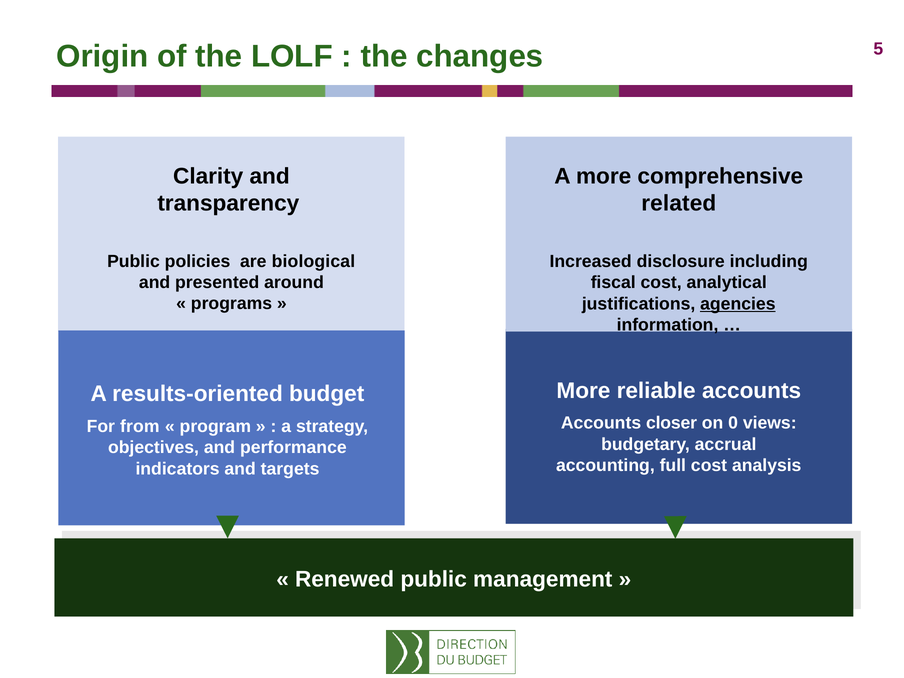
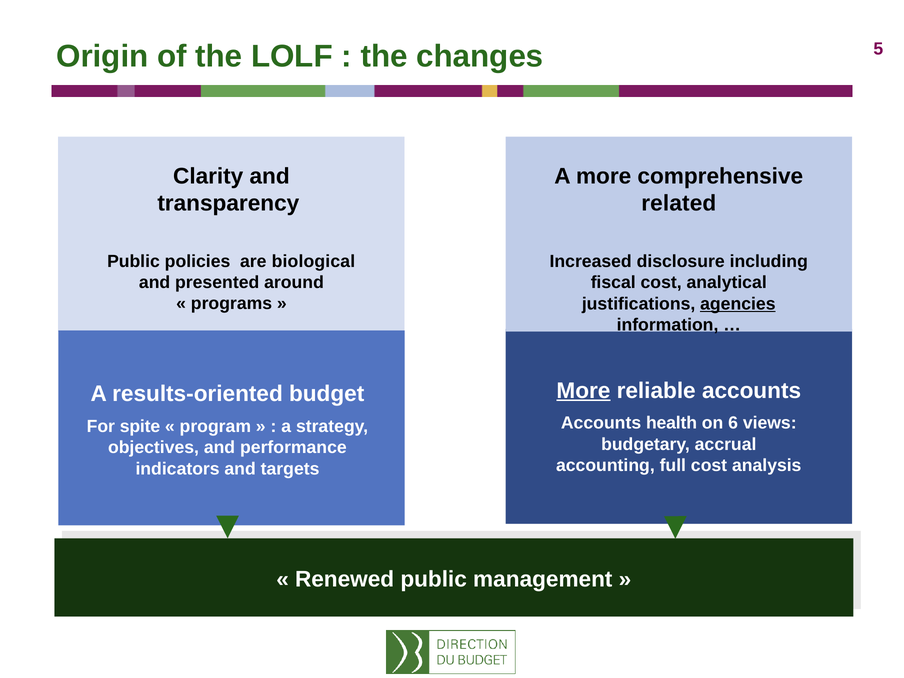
More underline: none -> present (583, 391)
closer: closer -> health (672, 423)
0: 0 -> 6 (733, 423)
from: from -> spite (140, 427)
